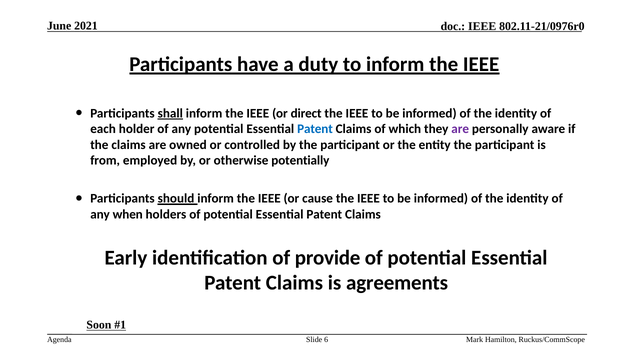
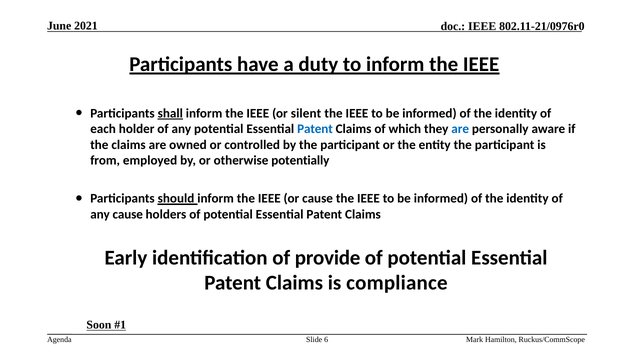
direct: direct -> silent (306, 113)
are colour: purple -> blue (460, 129)
any when: when -> cause (128, 214)
agreements: agreements -> compliance (397, 283)
